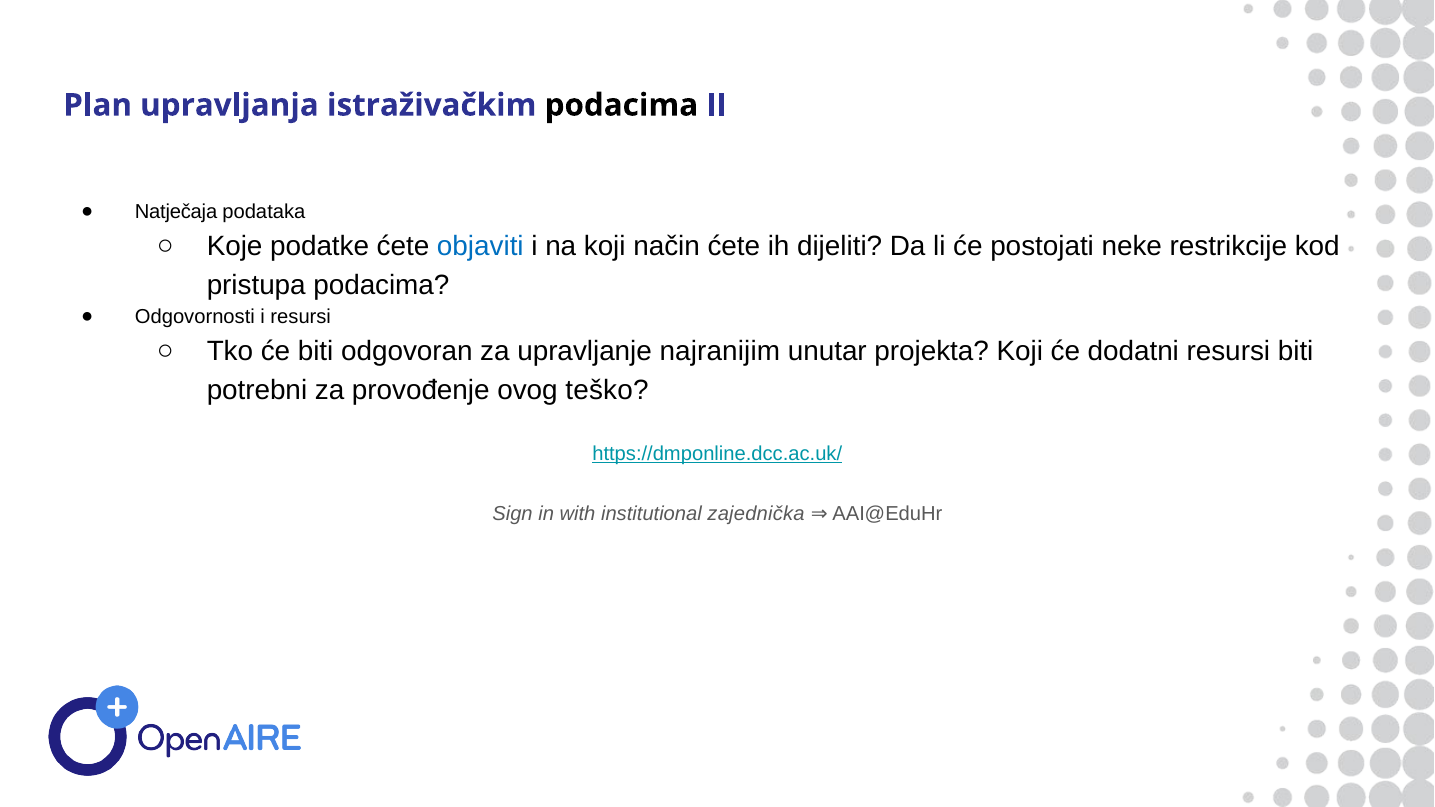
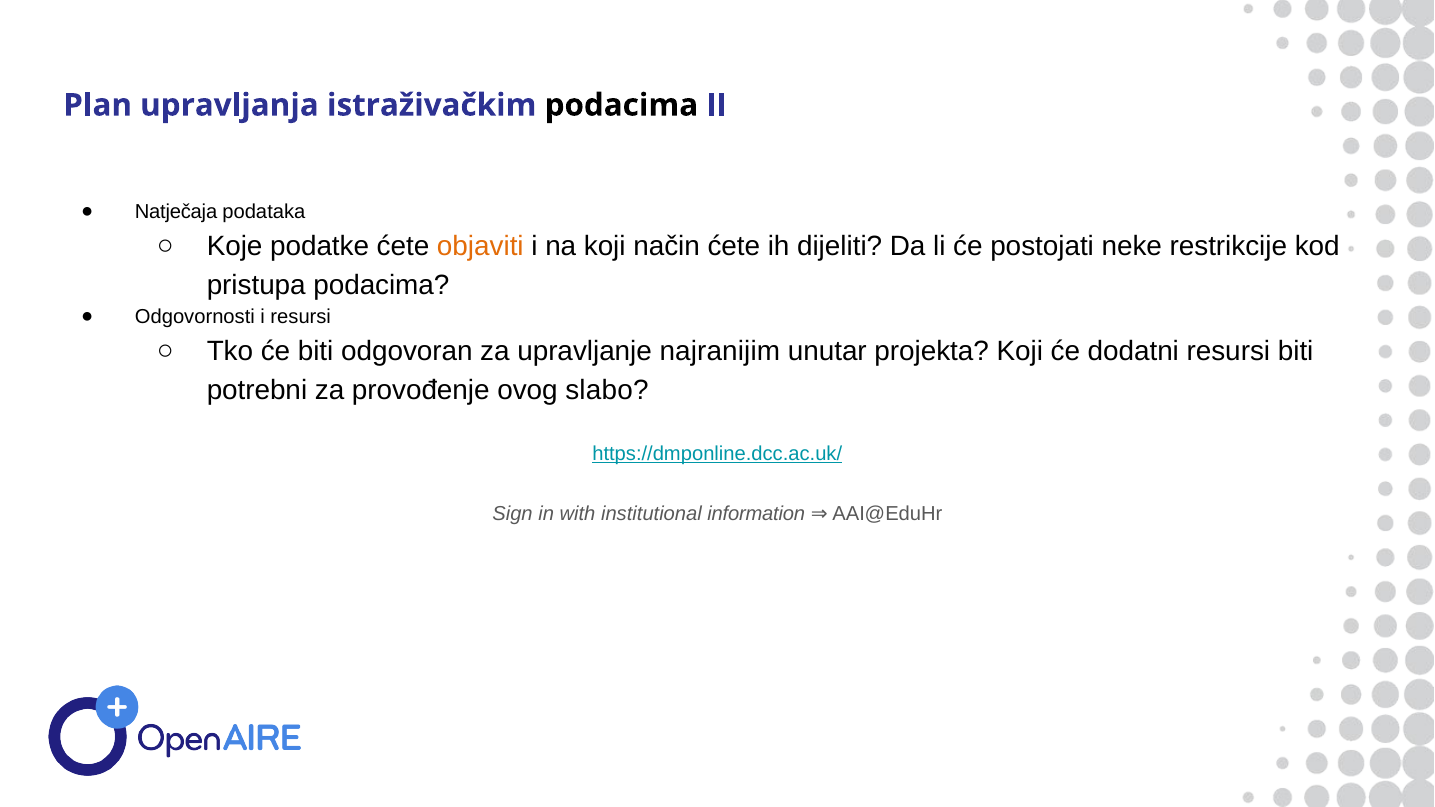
objaviti colour: blue -> orange (480, 247)
teško: teško -> slabo (607, 390)
zajednička: zajednička -> information (756, 514)
